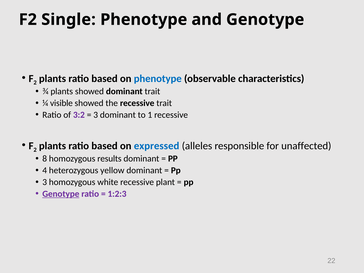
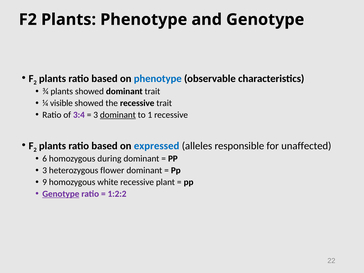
F2 Single: Single -> Plants (69, 20)
3:2: 3:2 -> 3:4 (79, 115)
dominant underline: none -> present (118, 115)
8: 8 -> 6 (45, 159)
results: results -> during (109, 159)
4: 4 -> 3 (45, 170)
yellow: yellow -> flower (112, 170)
3: 3 -> 9 (45, 182)
1:2:3: 1:2:3 -> 1:2:2 (117, 194)
